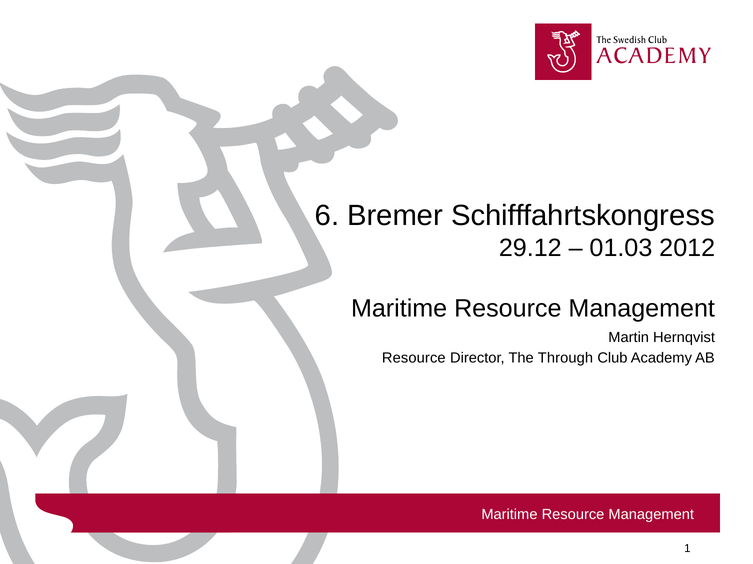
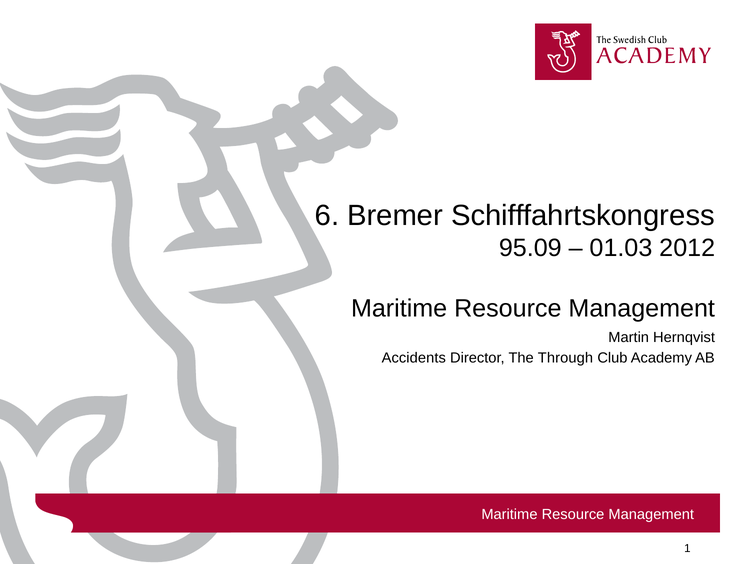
29.12: 29.12 -> 95.09 (530, 248)
Resource: Resource -> Accidents (414, 358)
